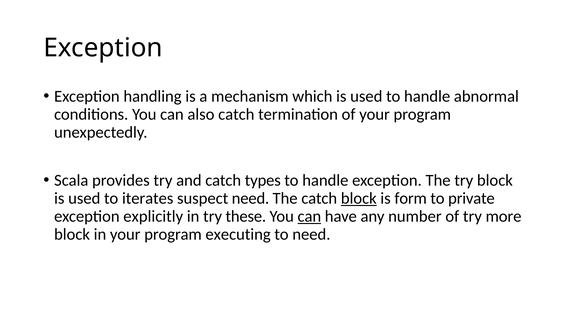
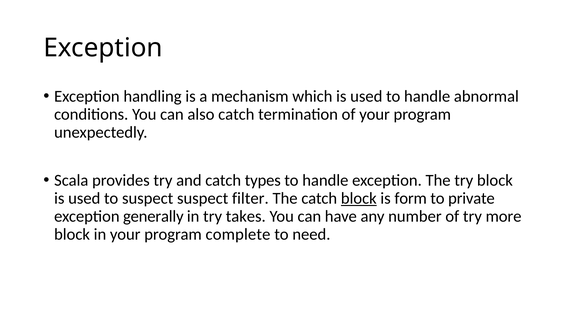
to iterates: iterates -> suspect (148, 198)
suspect need: need -> filter (250, 198)
explicitly: explicitly -> generally (153, 216)
these: these -> takes (246, 216)
can underline: present -> none (309, 216)
executing: executing -> complete (238, 234)
